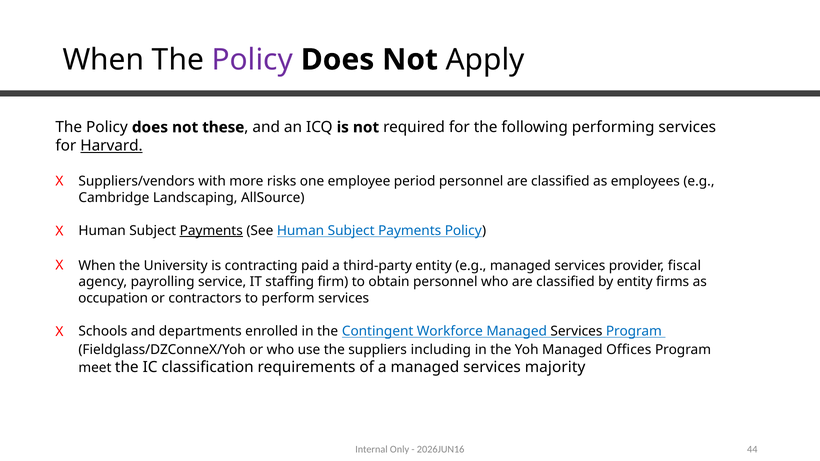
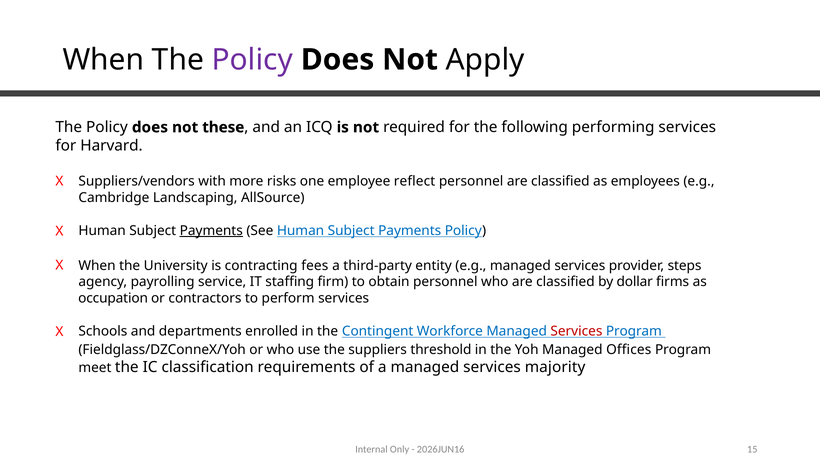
Harvard underline: present -> none (111, 146)
period: period -> reflect (415, 182)
paid: paid -> fees (315, 266)
fiscal: fiscal -> steps (685, 266)
by entity: entity -> dollar (635, 282)
Services colour: black -> red (576, 331)
including: including -> threshold (441, 350)
44: 44 -> 15 (752, 450)
